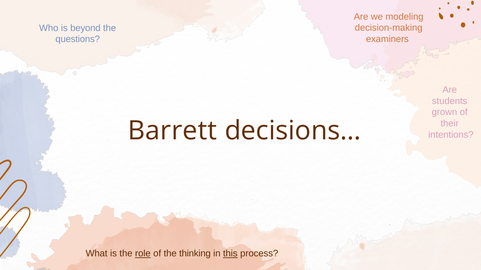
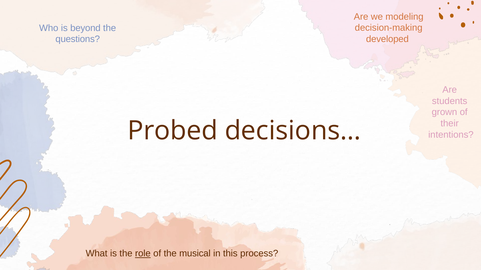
examiners: examiners -> developed (387, 39)
Barrett: Barrett -> Probed (173, 131)
thinking: thinking -> musical (195, 254)
this underline: present -> none (230, 254)
